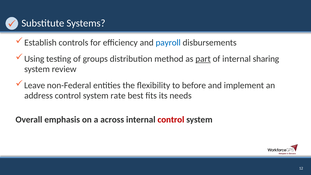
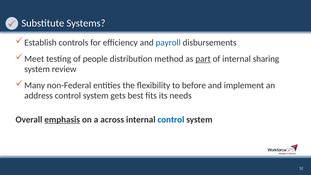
Using: Using -> Meet (34, 59)
groups: groups -> people (95, 59)
Leave: Leave -> Many (35, 85)
rate: rate -> gets (118, 96)
emphasis underline: none -> present (62, 120)
control colour: red -> blue (171, 120)
